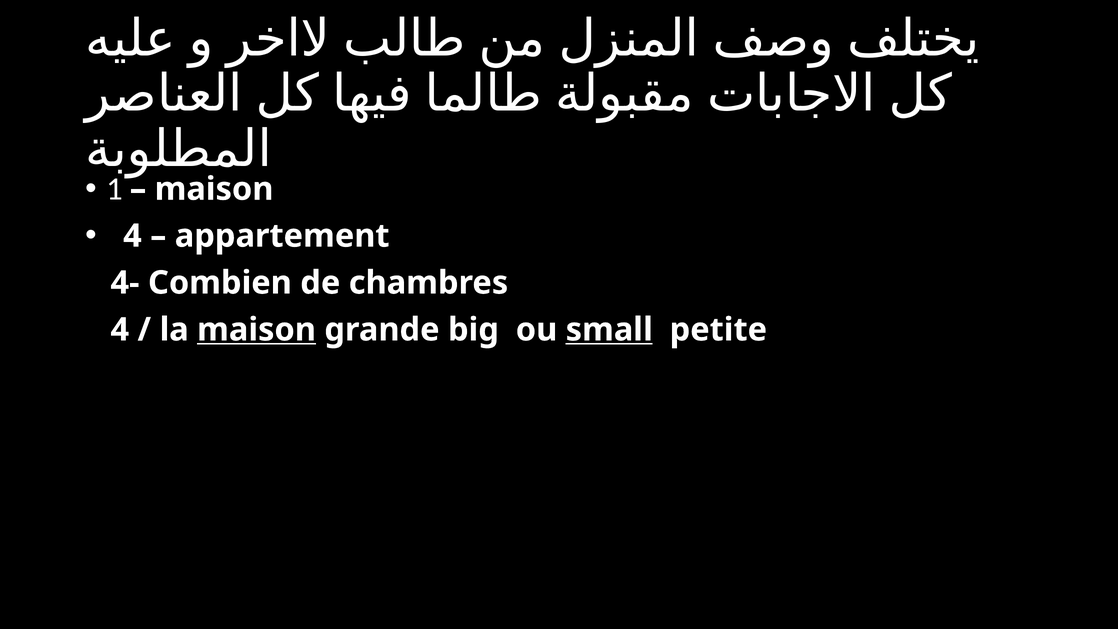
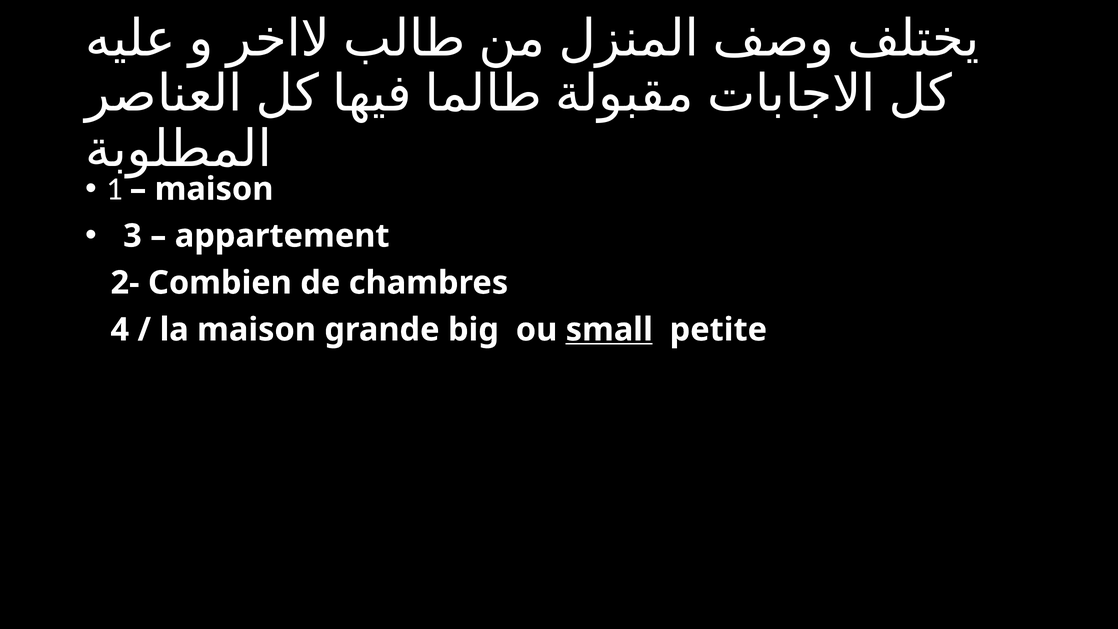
4: 4 -> 3 (132, 236)
4-: 4- -> 2- (125, 283)
maison underline: present -> none (257, 330)
